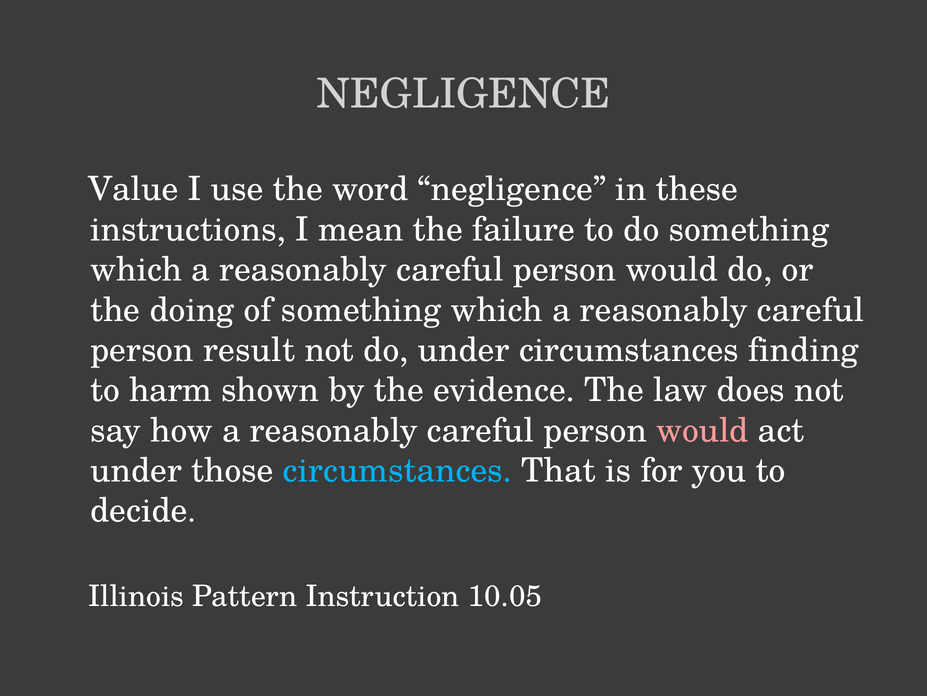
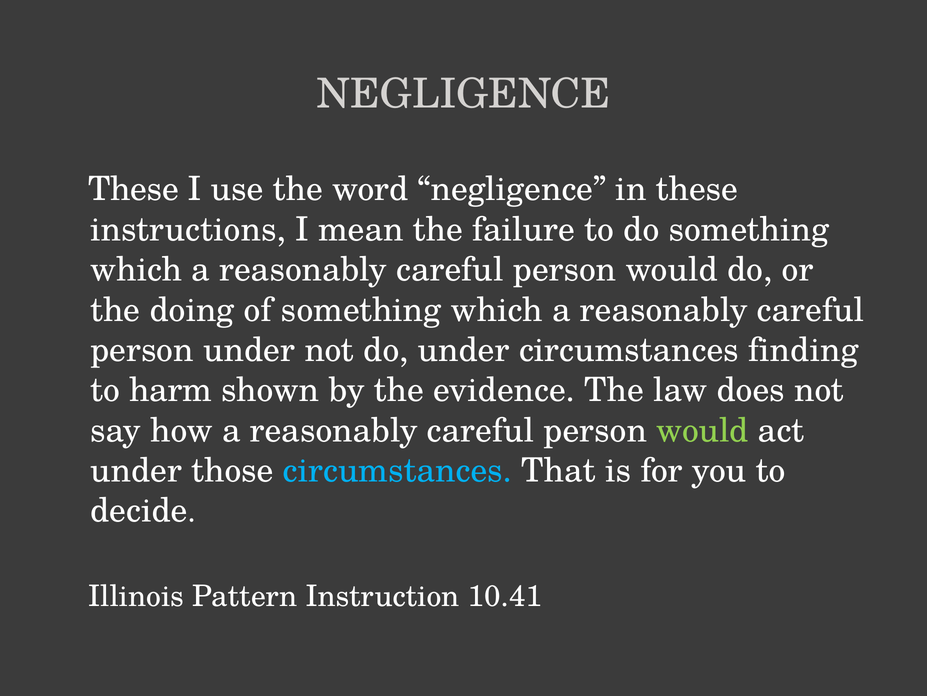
Value: Value -> These (134, 189)
person result: result -> under (249, 350)
would colour: pink -> light green (702, 430)
10.05: 10.05 -> 10.41 (505, 596)
